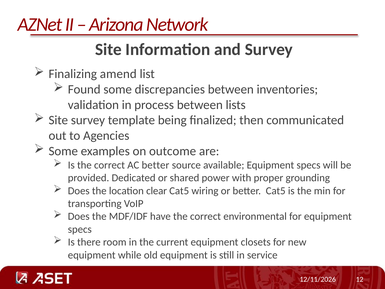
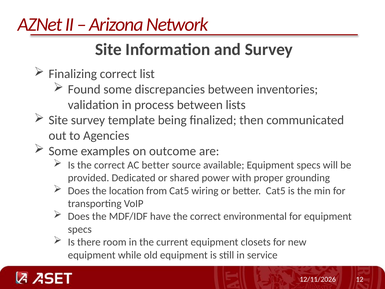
Finalizing amend: amend -> correct (118, 74)
clear: clear -> from (157, 191)
